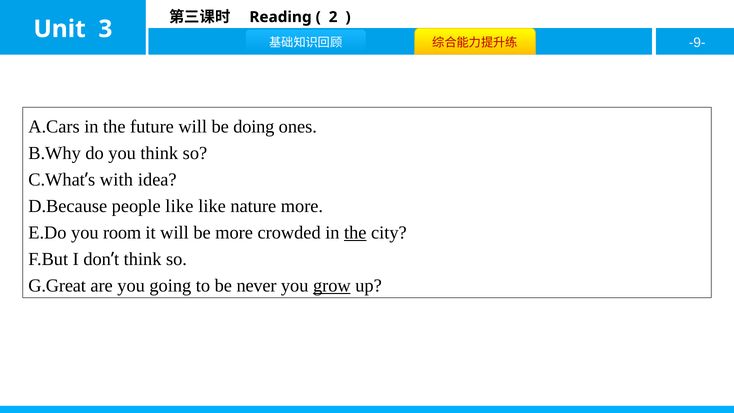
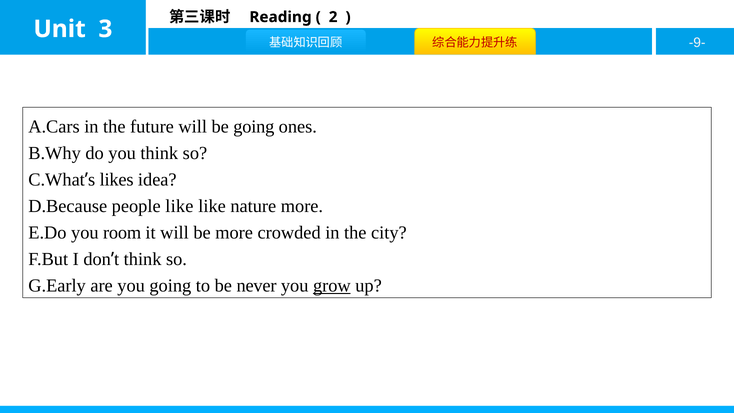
be doing: doing -> going (254, 127)
with: with -> likes (117, 180)
the underline: present -> none (355, 233)
G.Great: G.Great -> G.Early (57, 285)
